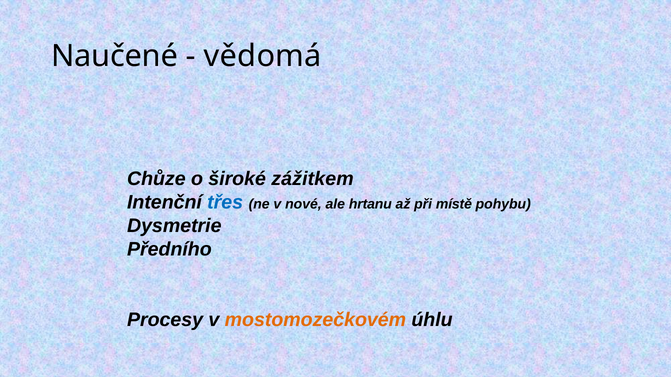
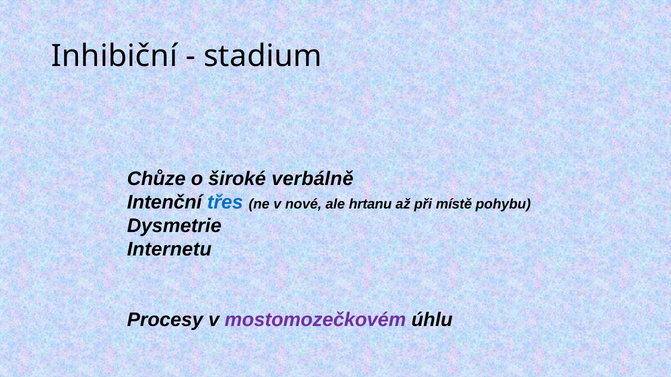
Naučené: Naučené -> Inhibiční (114, 56)
vědomá: vědomá -> stadium (263, 56)
zážitkem: zážitkem -> verbálně (312, 179)
Předního: Předního -> Internetu (169, 250)
mostomozečkovém colour: orange -> purple (315, 320)
